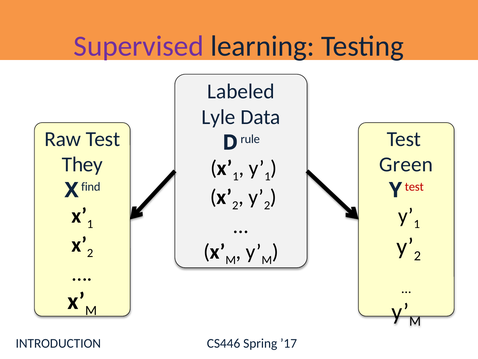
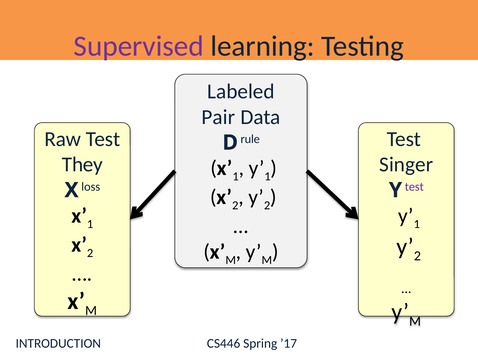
Lyle: Lyle -> Pair (218, 117)
Green: Green -> Singer (406, 164)
find: find -> loss (91, 186)
test colour: red -> purple (414, 186)
